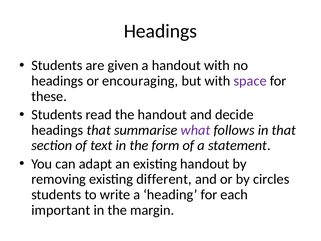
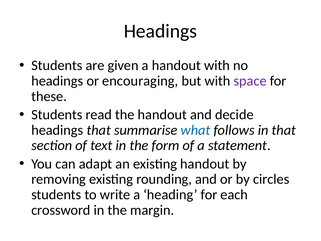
what colour: purple -> blue (195, 130)
different: different -> rounding (164, 179)
important: important -> crossword (61, 210)
